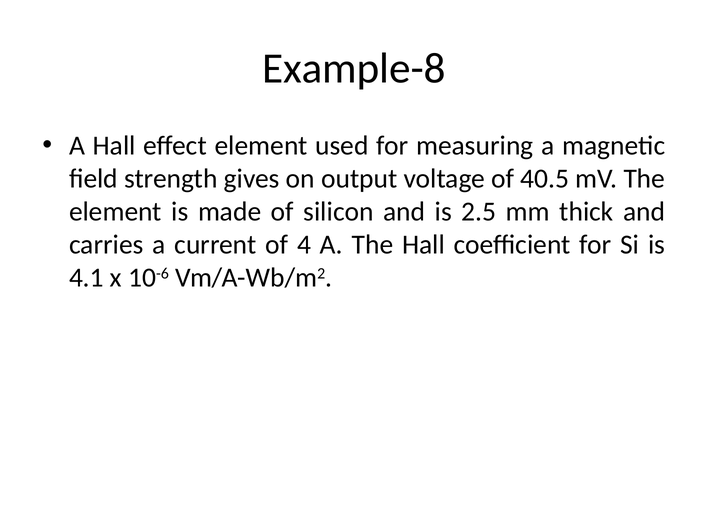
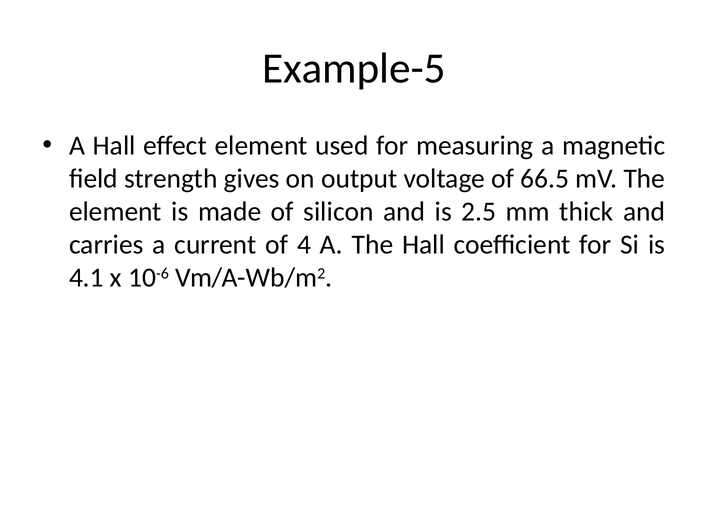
Example-8: Example-8 -> Example-5 (354, 69)
40.5: 40.5 -> 66.5 (545, 179)
